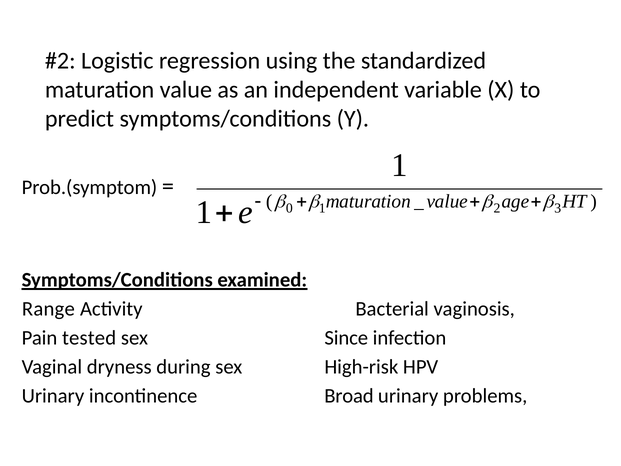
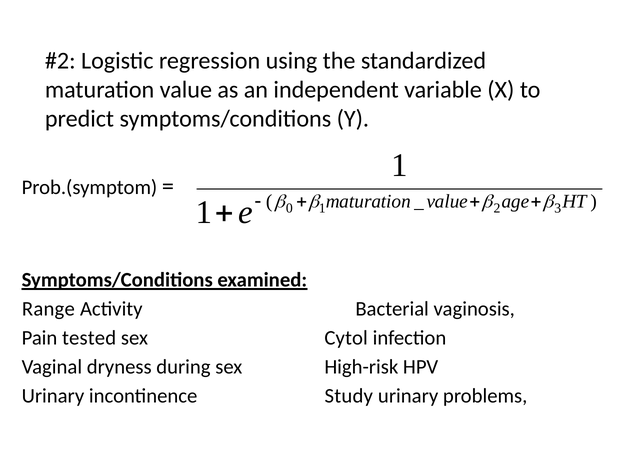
Since: Since -> Cytol (346, 338)
Broad: Broad -> Study (349, 396)
